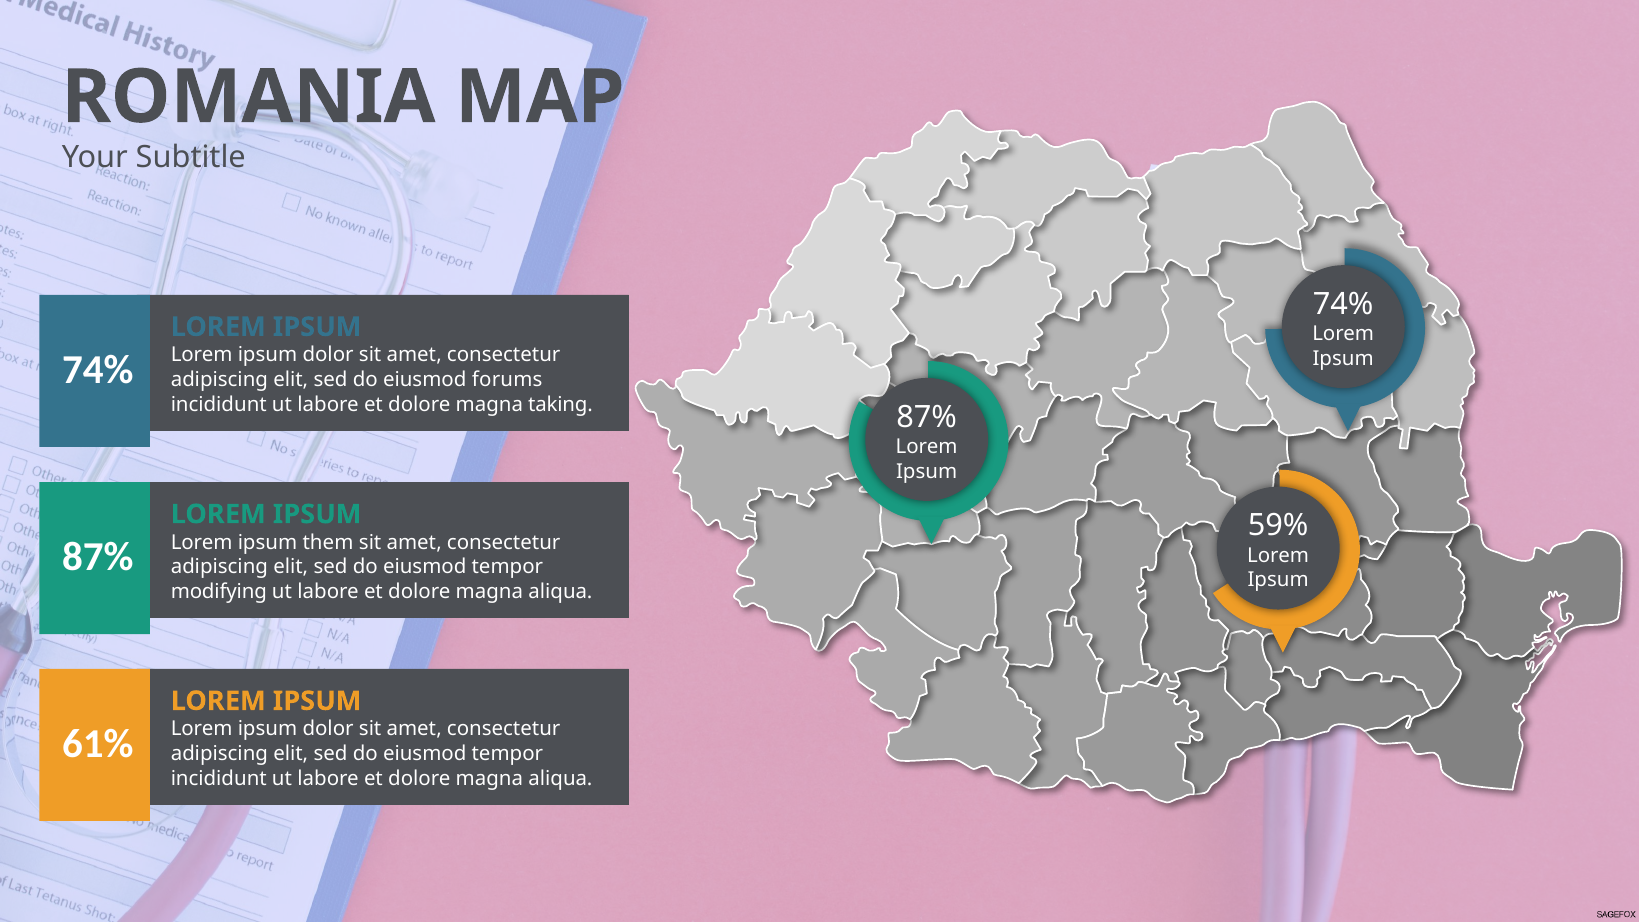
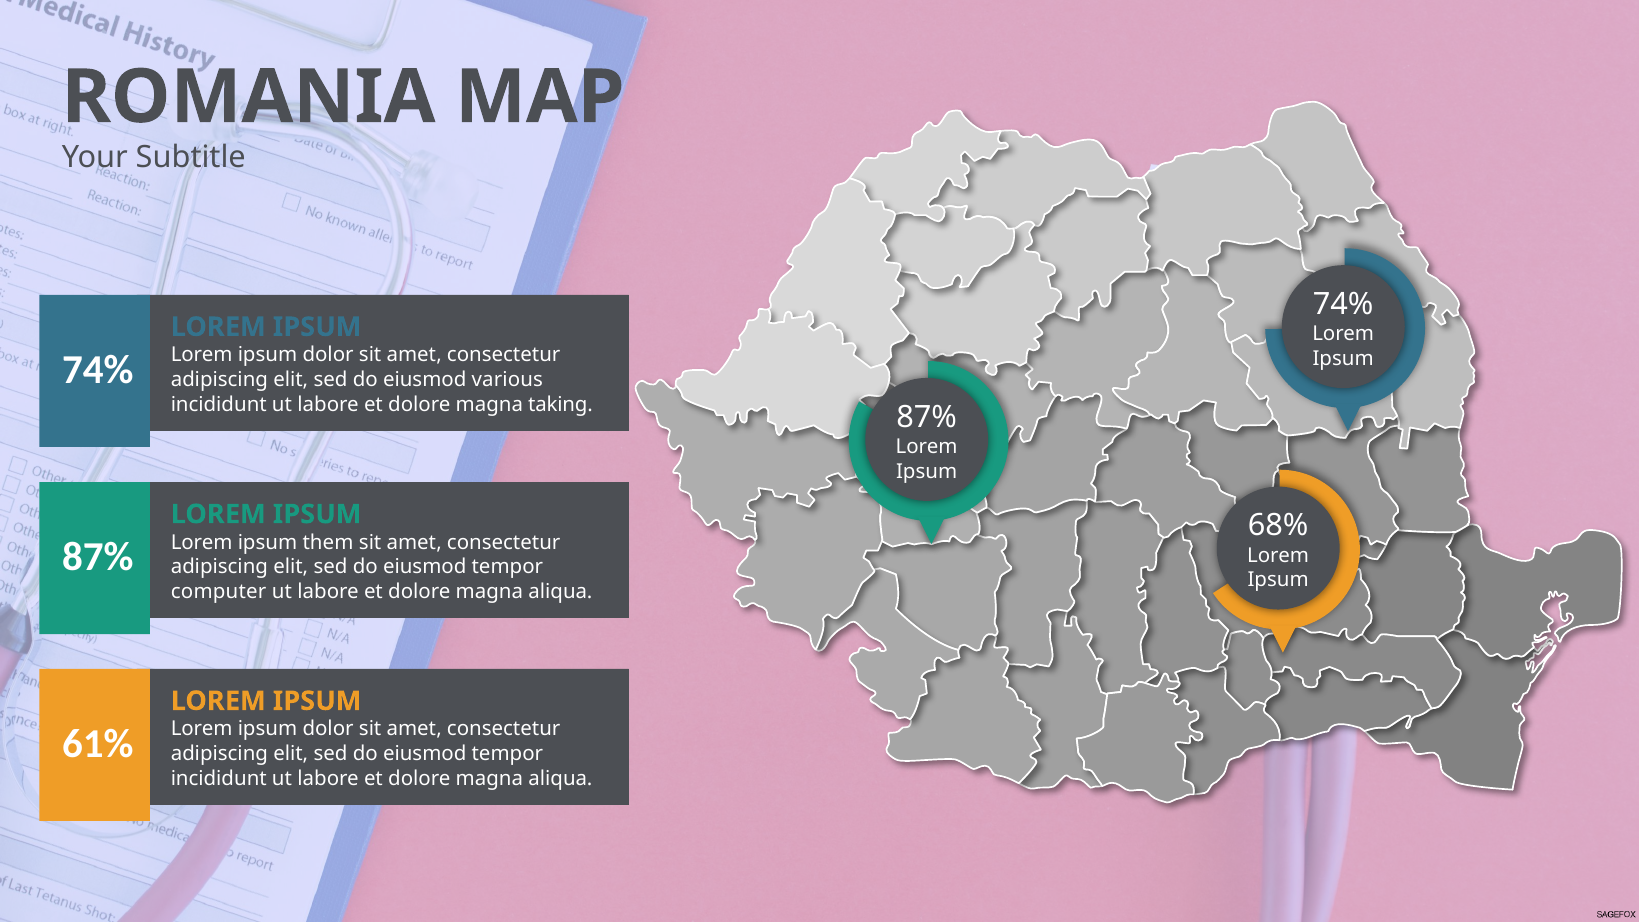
forums: forums -> various (507, 380)
59%: 59% -> 68% (1278, 526)
modifying: modifying -> computer (219, 592)
